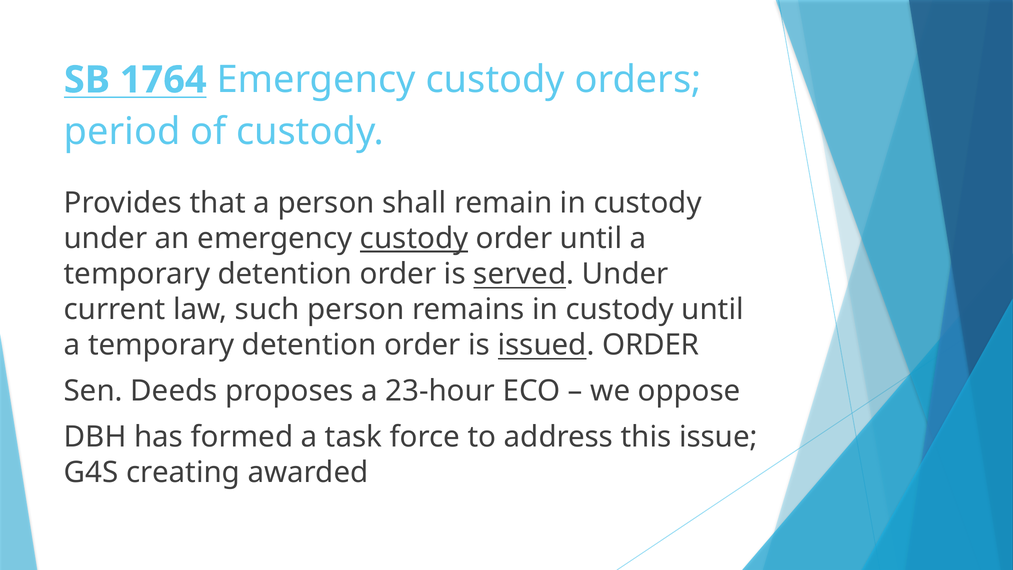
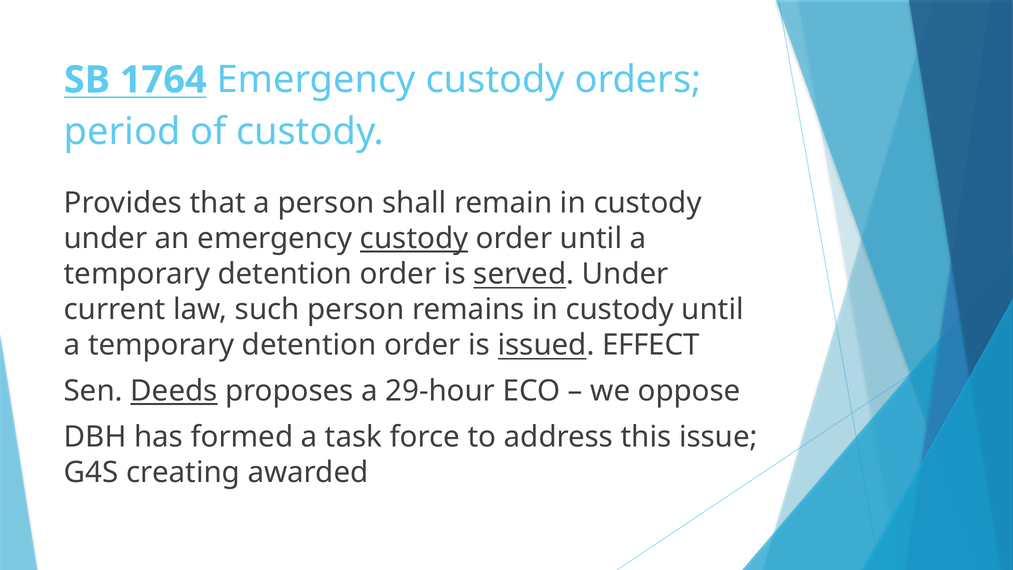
issued ORDER: ORDER -> EFFECT (651, 345)
Deeds underline: none -> present (174, 391)
23-hour: 23-hour -> 29-hour (440, 391)
